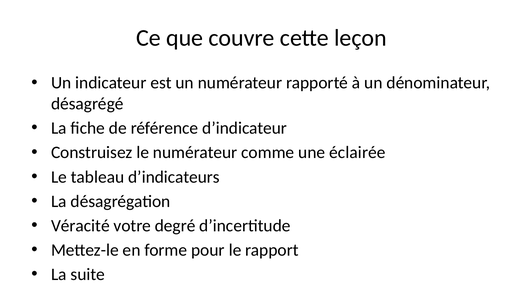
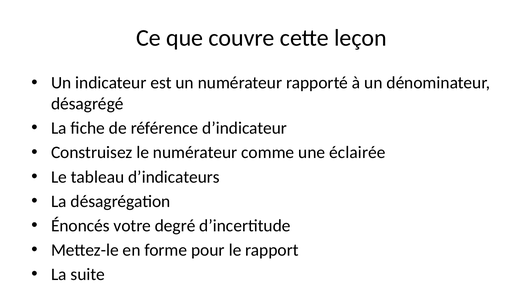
Véracité: Véracité -> Énoncés (80, 226)
